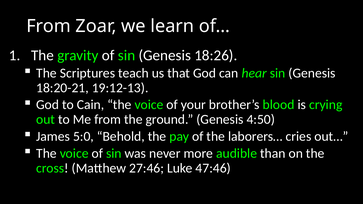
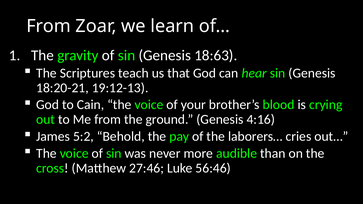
18:26: 18:26 -> 18:63 (216, 55)
4:50: 4:50 -> 4:16 (261, 120)
5:0: 5:0 -> 5:2 (83, 137)
47:46: 47:46 -> 56:46 (213, 168)
